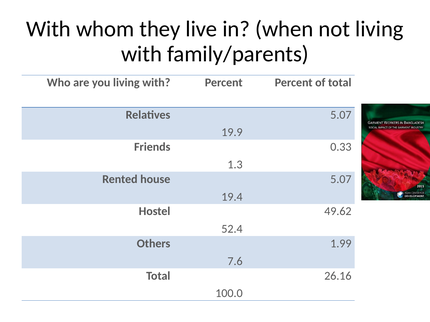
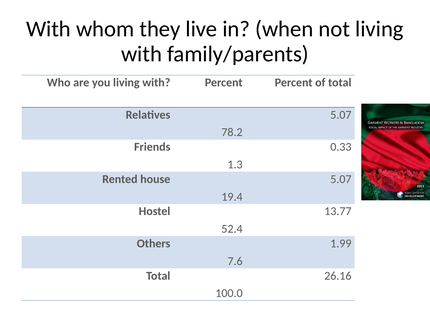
19.9: 19.9 -> 78.2 (232, 133)
49.62: 49.62 -> 13.77 (338, 212)
